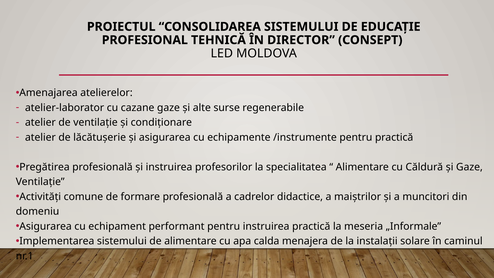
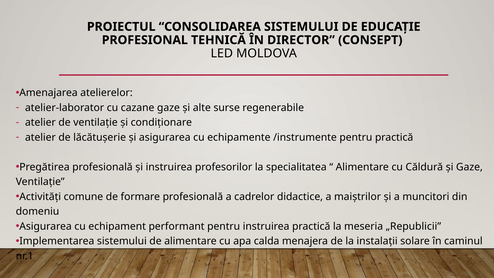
„Informale: „Informale -> „Republicii (413, 226)
